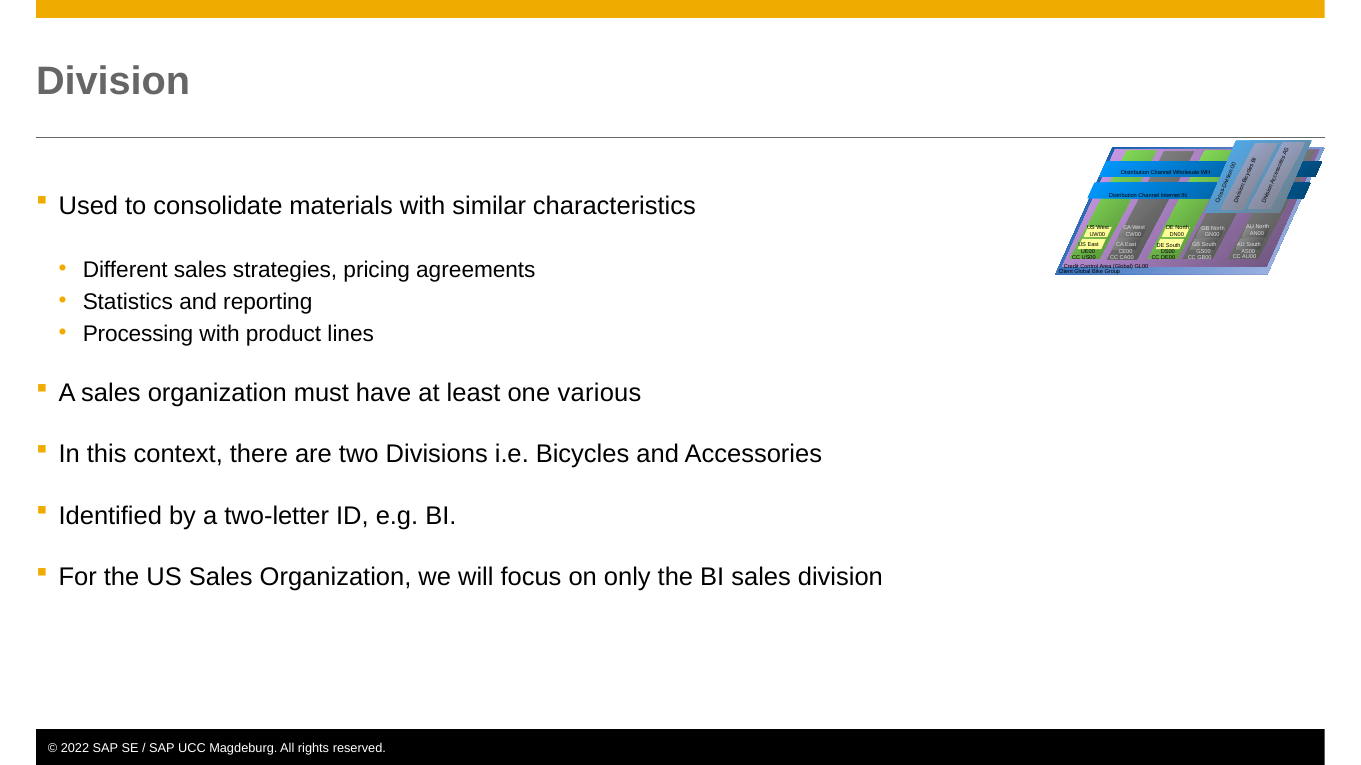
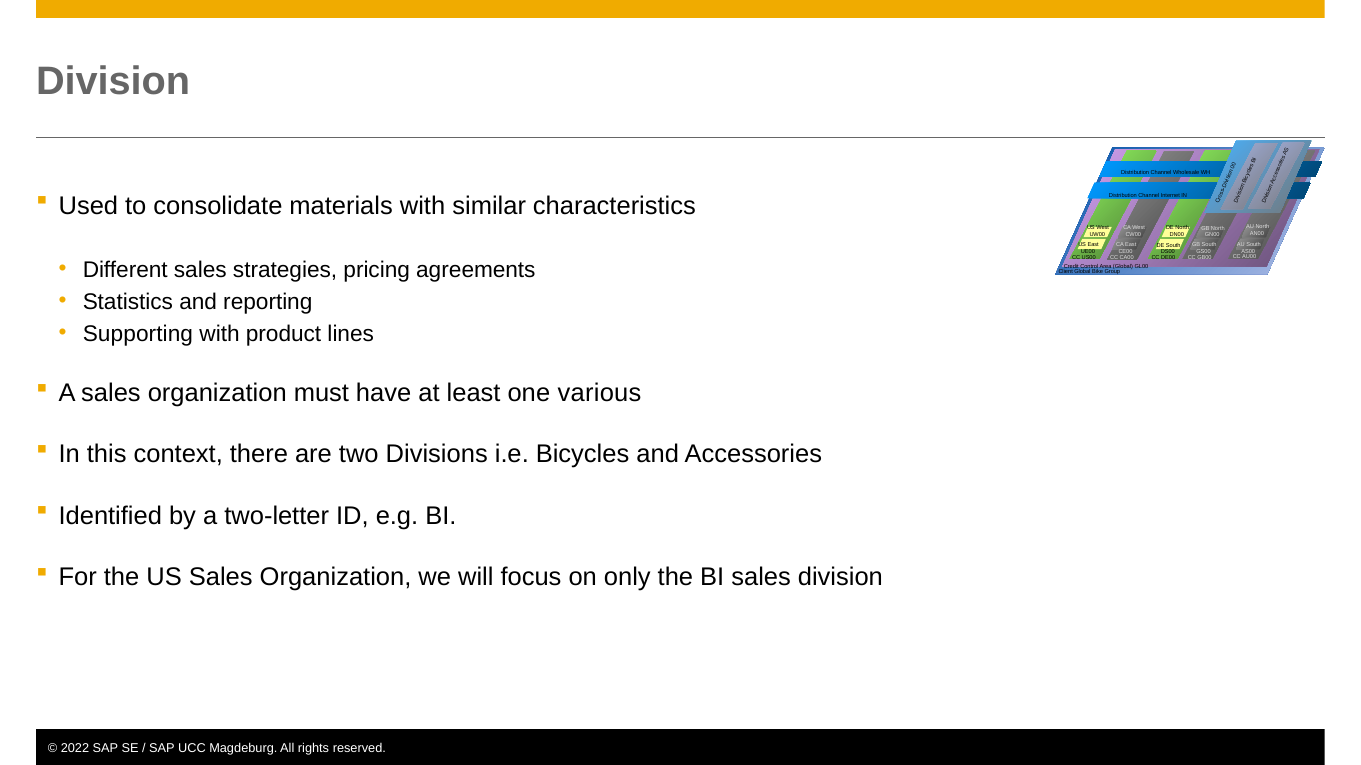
Processing: Processing -> Supporting (138, 334)
